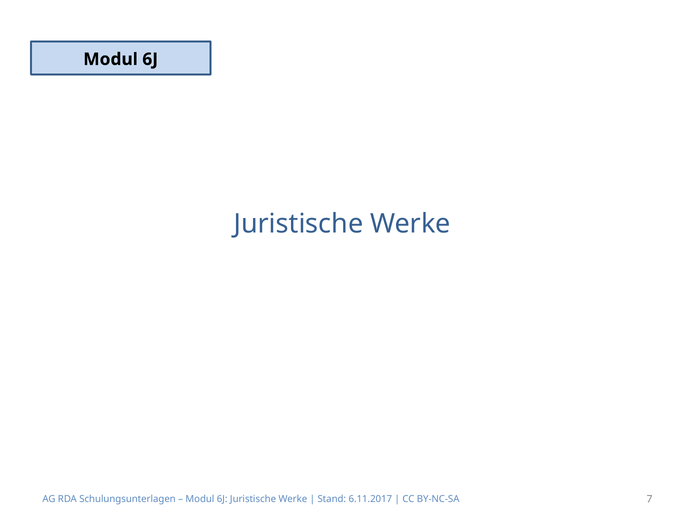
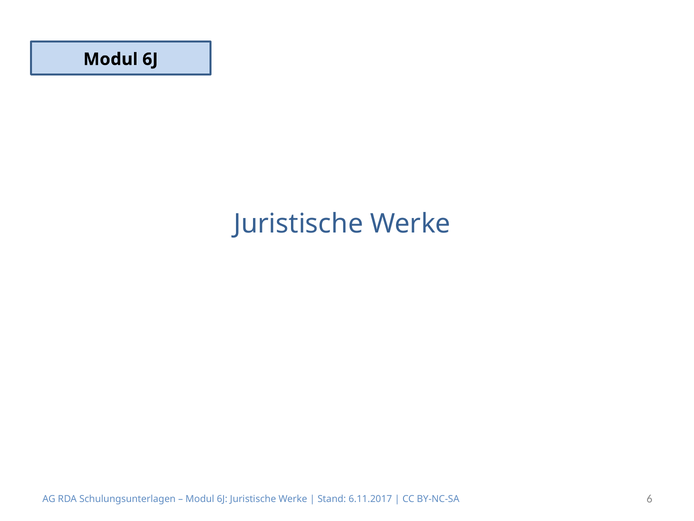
7: 7 -> 6 (649, 499)
